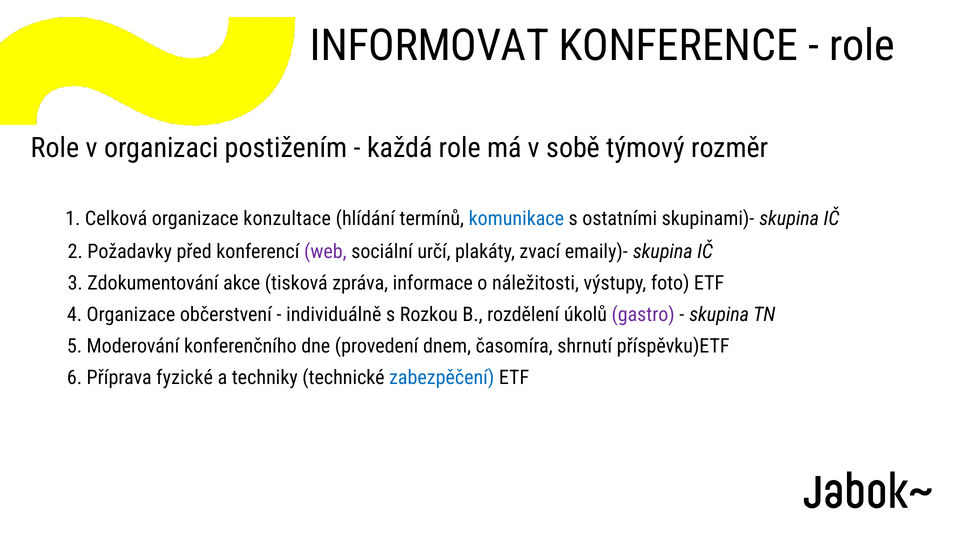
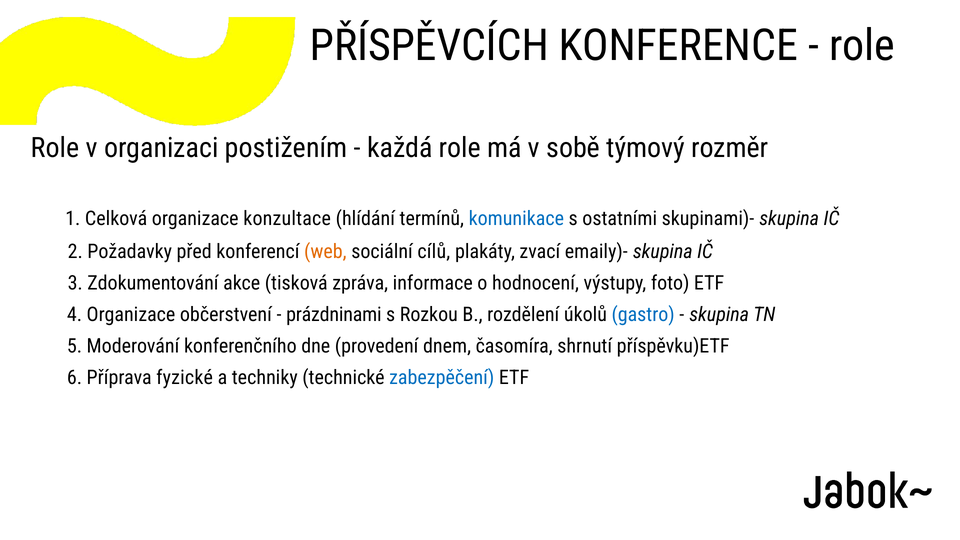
INFORMOVAT: INFORMOVAT -> PŘÍSPĚVCÍCH (429, 46)
web colour: purple -> orange (325, 251)
určí: určí -> cílů (434, 251)
náležitosti: náležitosti -> hodnocení (536, 283)
individuálně: individuálně -> prázdninami (334, 315)
gastro colour: purple -> blue (643, 315)
